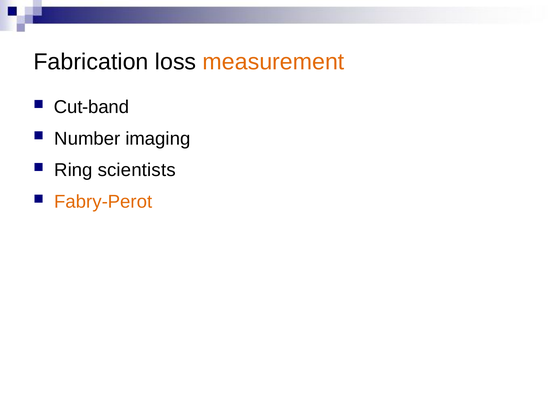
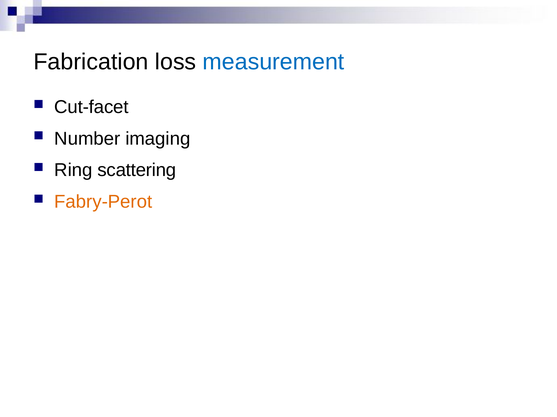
measurement colour: orange -> blue (274, 62)
Cut-band: Cut-band -> Cut-facet (91, 107)
scientists: scientists -> scattering (137, 170)
